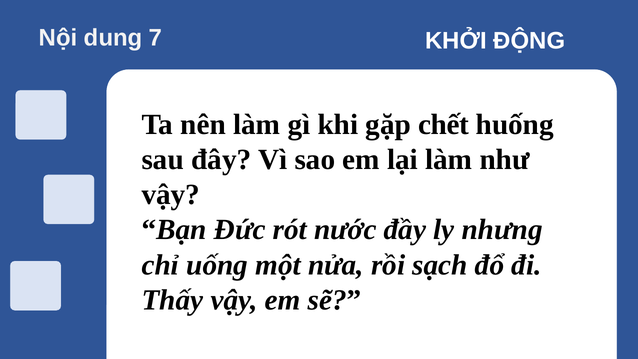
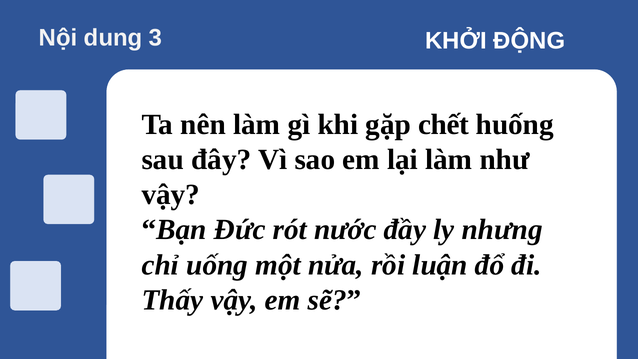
7: 7 -> 3 (156, 38)
sạch: sạch -> luận (440, 265)
